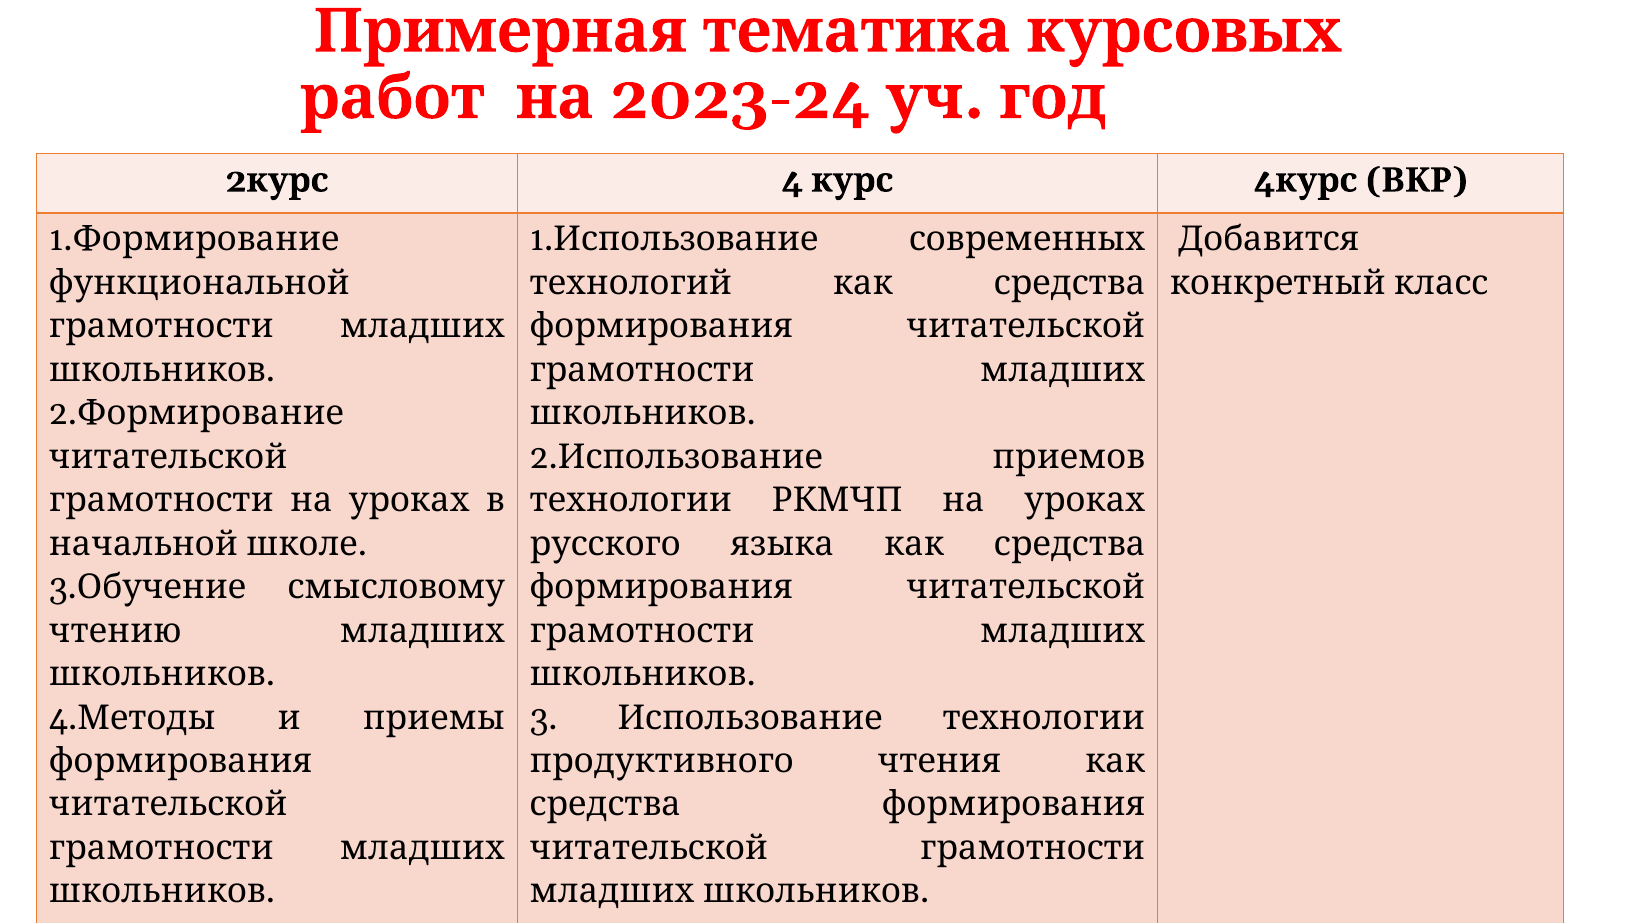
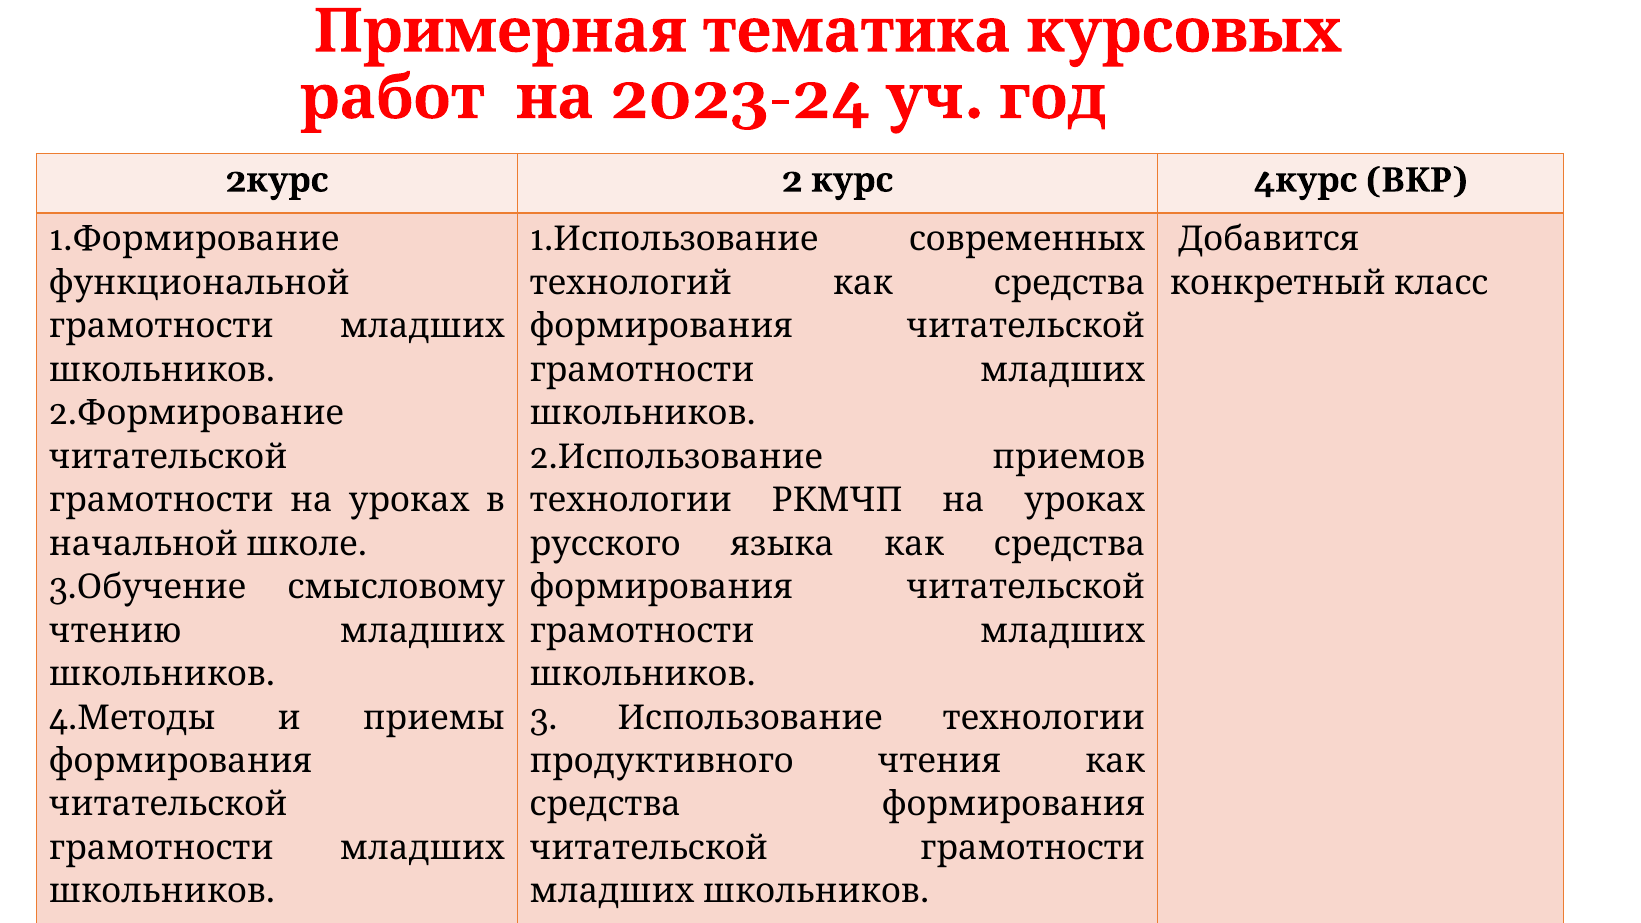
2курс 4: 4 -> 2 (792, 180)
